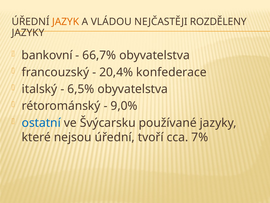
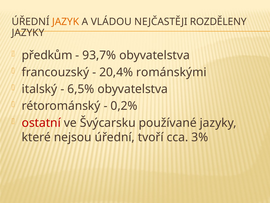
bankovní: bankovní -> předkům (47, 55)
66,7%: 66,7% -> 93,7% (99, 55)
konfederace: konfederace -> románskými (171, 72)
9,0%: 9,0% -> 0,2% (124, 106)
ostatní colour: blue -> red (41, 123)
7%: 7% -> 3% (200, 137)
